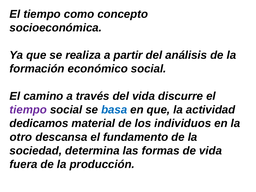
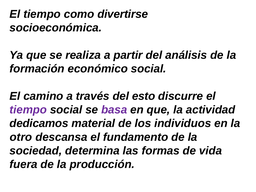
concepto: concepto -> divertirse (123, 14)
del vida: vida -> esto (144, 96)
basa colour: blue -> purple (114, 110)
